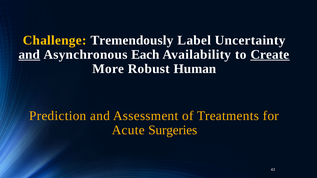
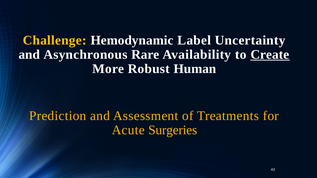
Tremendously: Tremendously -> Hemodynamic (132, 40)
and underline: present -> none (29, 55)
Each: Each -> Rare (145, 55)
